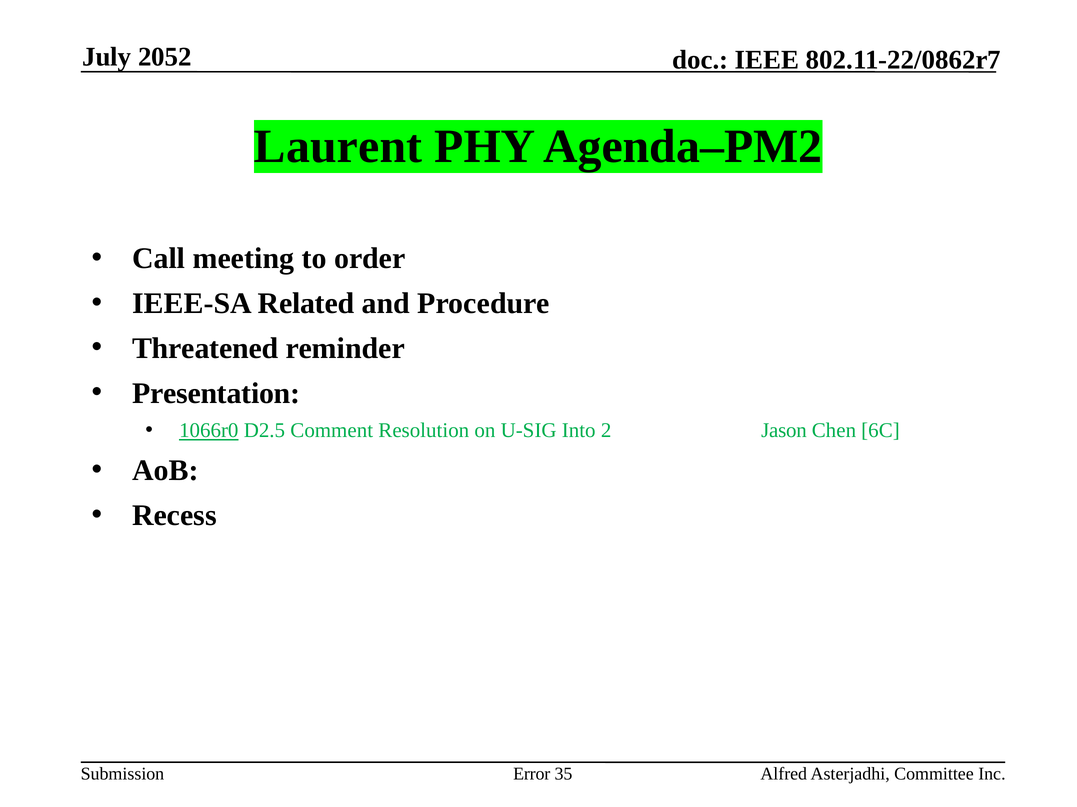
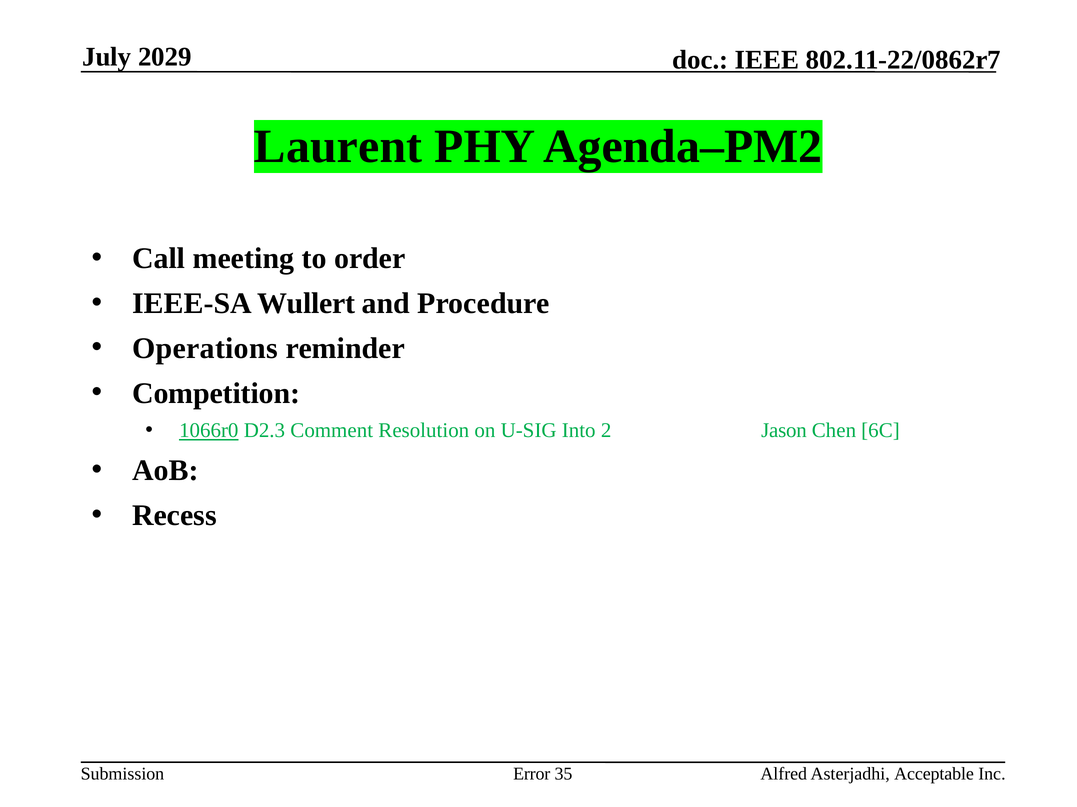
2052: 2052 -> 2029 (165, 57)
Related: Related -> Wullert (306, 304)
Threatened: Threatened -> Operations (205, 349)
Presentation: Presentation -> Competition (216, 394)
D2.5: D2.5 -> D2.3 (264, 431)
Committee: Committee -> Acceptable (934, 775)
